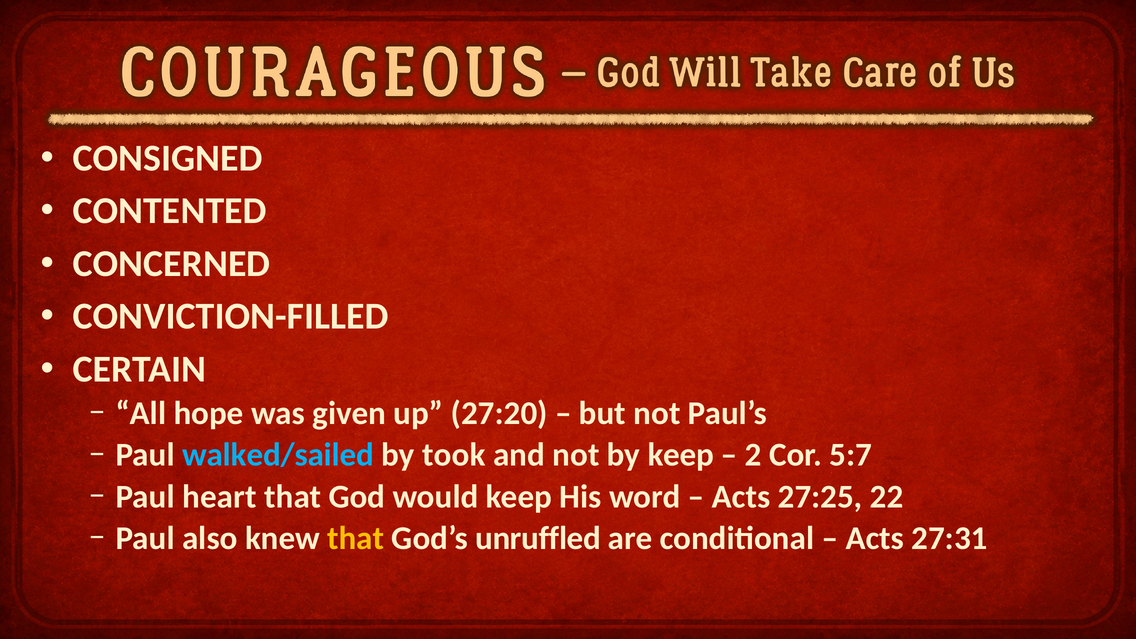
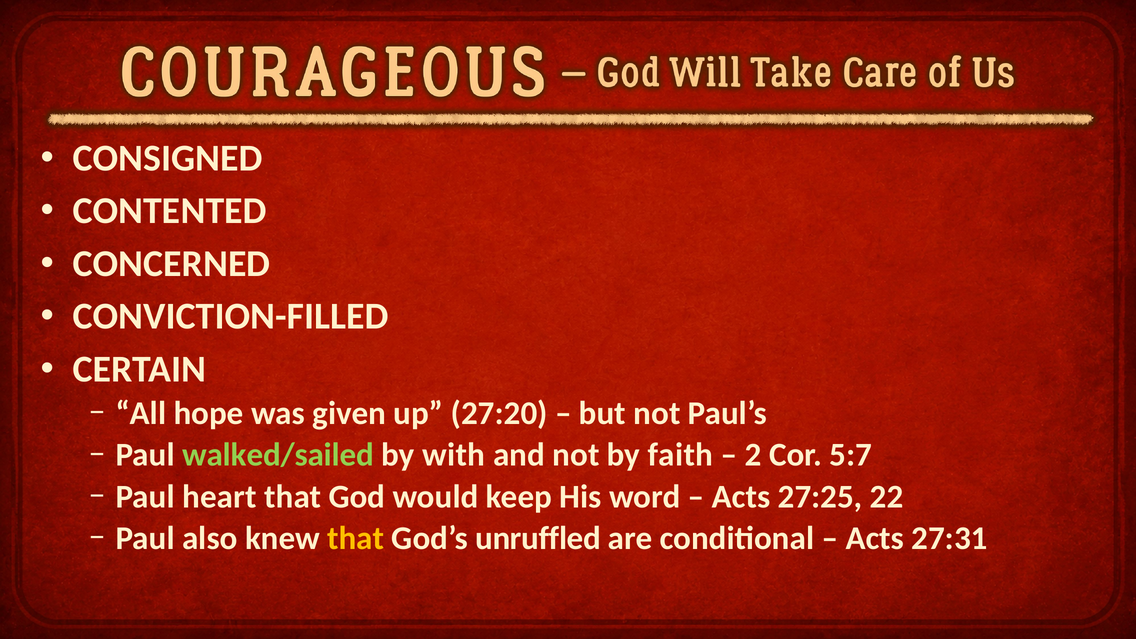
walked/sailed colour: light blue -> light green (278, 455)
took: took -> with (454, 455)
by keep: keep -> faith (680, 455)
